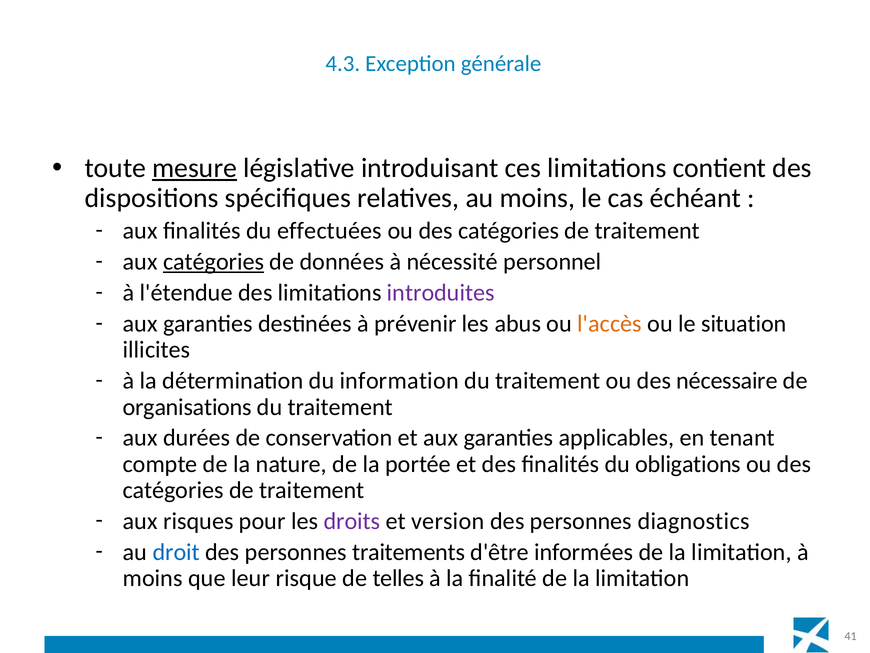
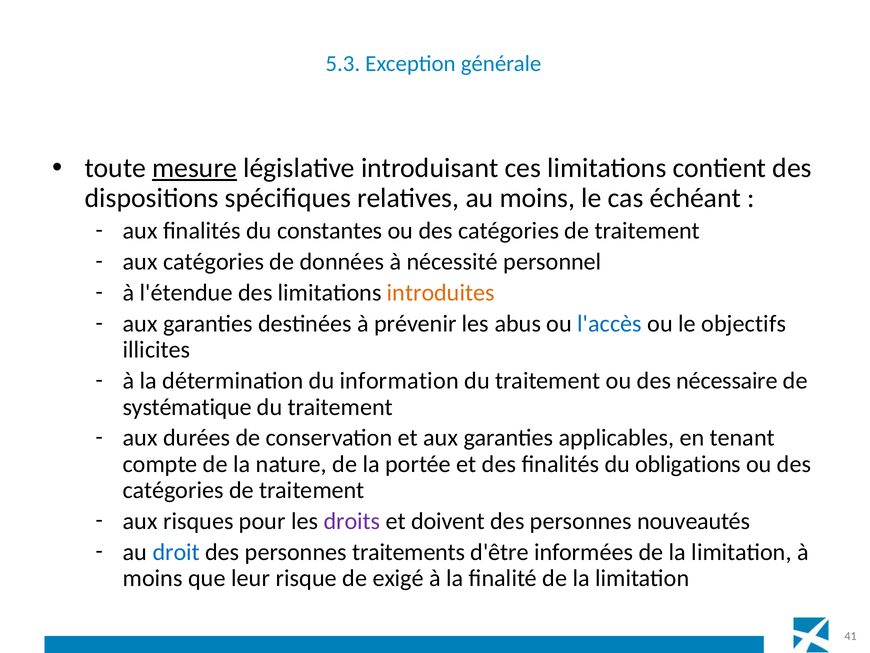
4.3: 4.3 -> 5.3 (343, 64)
effectuées: effectuées -> constantes (330, 231)
catégories underline: present -> none (214, 262)
introduites colour: purple -> orange (441, 293)
l'accès colour: orange -> blue (610, 324)
situation: situation -> objectifs (744, 324)
organisations: organisations -> systématique (187, 407)
version: version -> doivent (448, 521)
diagnostics: diagnostics -> nouveautés (694, 521)
telles: telles -> exigé (398, 578)
